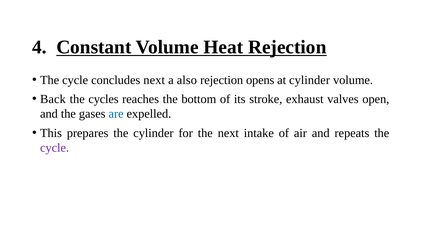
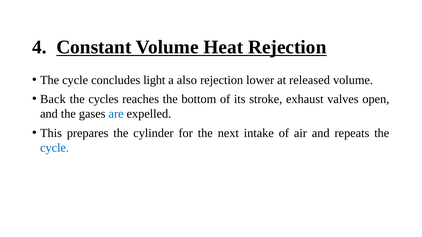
concludes next: next -> light (154, 80)
opens: opens -> lower (260, 80)
at cylinder: cylinder -> released (310, 80)
cycle colour: purple -> blue (55, 148)
